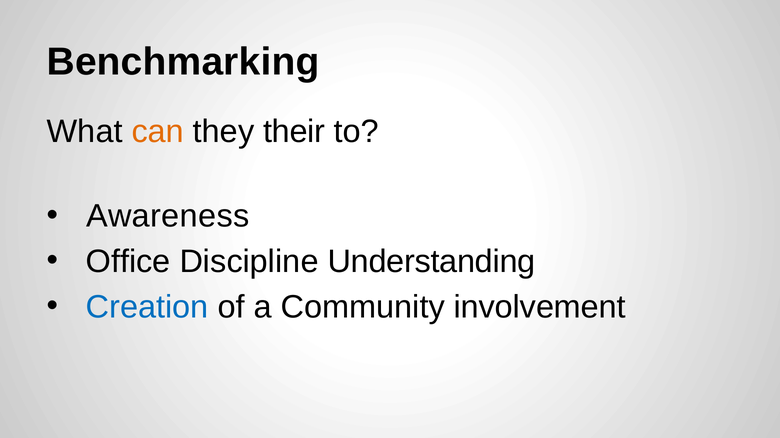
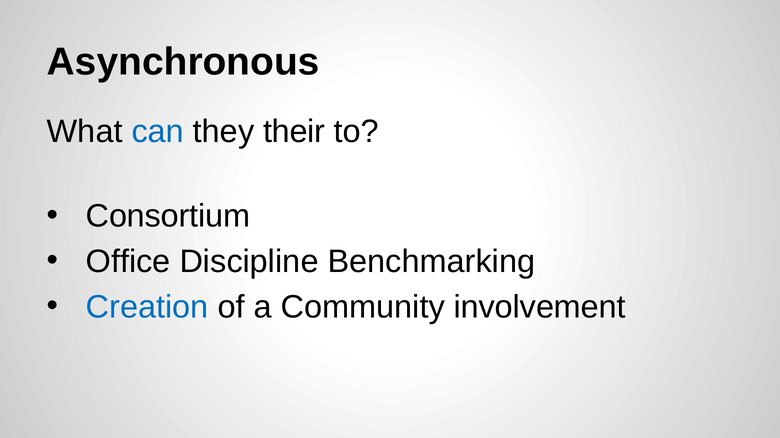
Benchmarking: Benchmarking -> Asynchronous (183, 62)
can colour: orange -> blue (158, 132)
Awareness: Awareness -> Consortium (168, 216)
Understanding: Understanding -> Benchmarking (431, 262)
